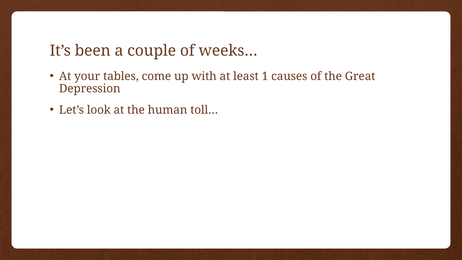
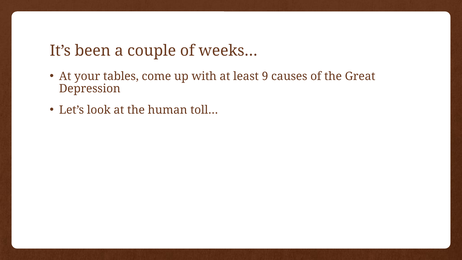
1: 1 -> 9 (265, 76)
